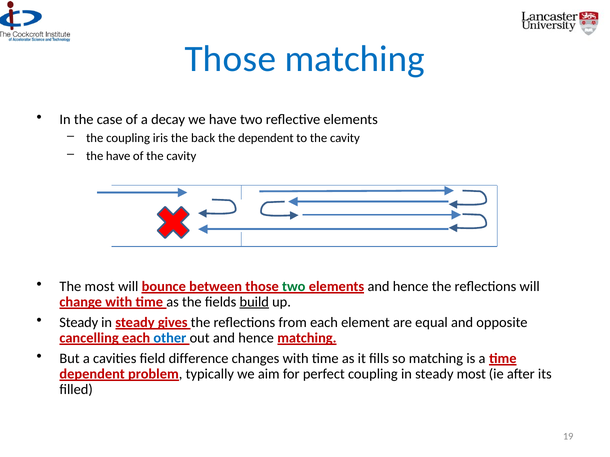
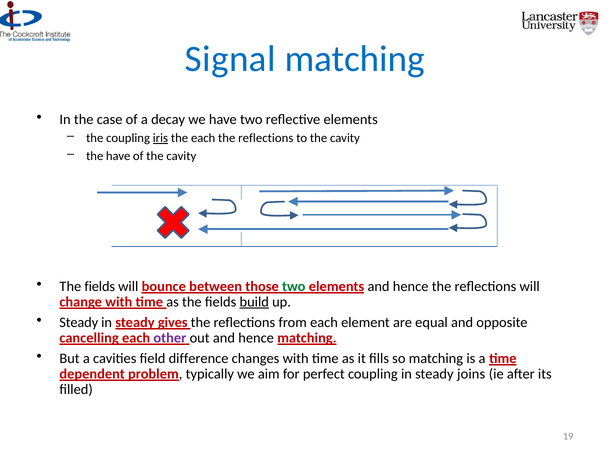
Those: Those -> Signal (230, 59)
iris underline: none -> present (160, 138)
the back: back -> each (203, 138)
dependent: dependent -> reflections (266, 138)
most: most -> fields (100, 287)
other colour: blue -> purple (170, 338)
steady most: most -> joins (471, 374)
